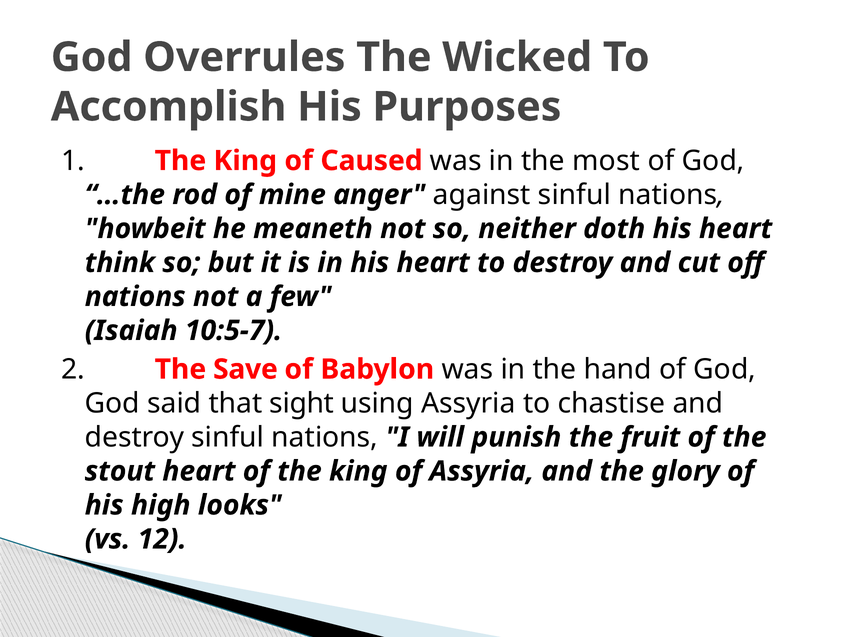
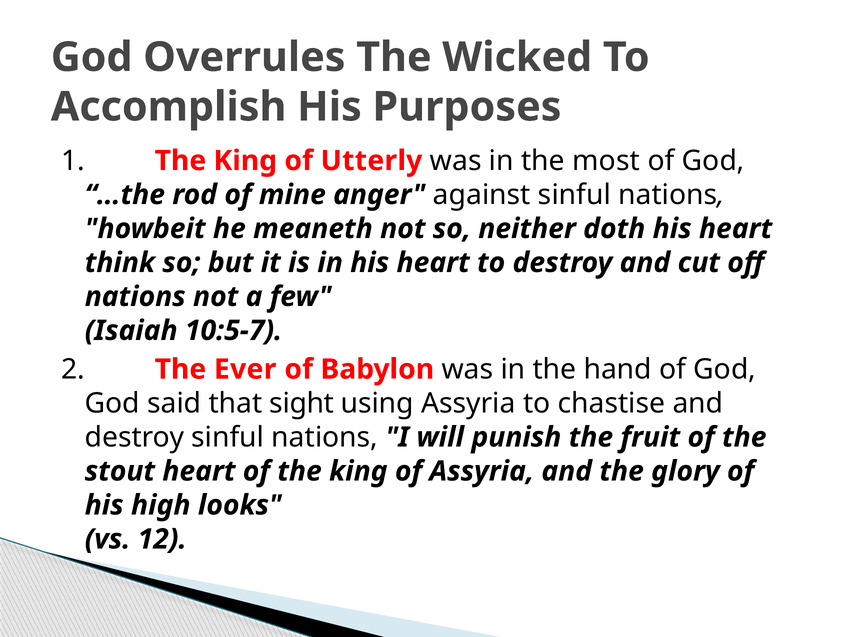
Caused: Caused -> Utterly (371, 161)
Save: Save -> Ever (245, 369)
